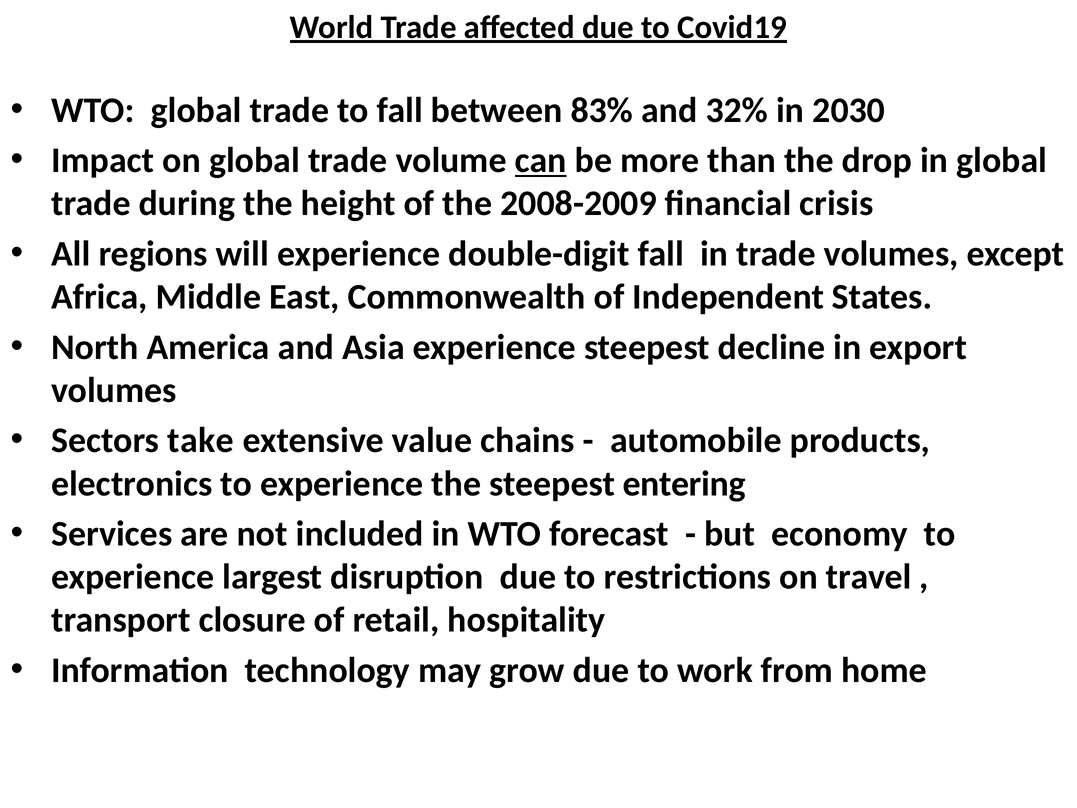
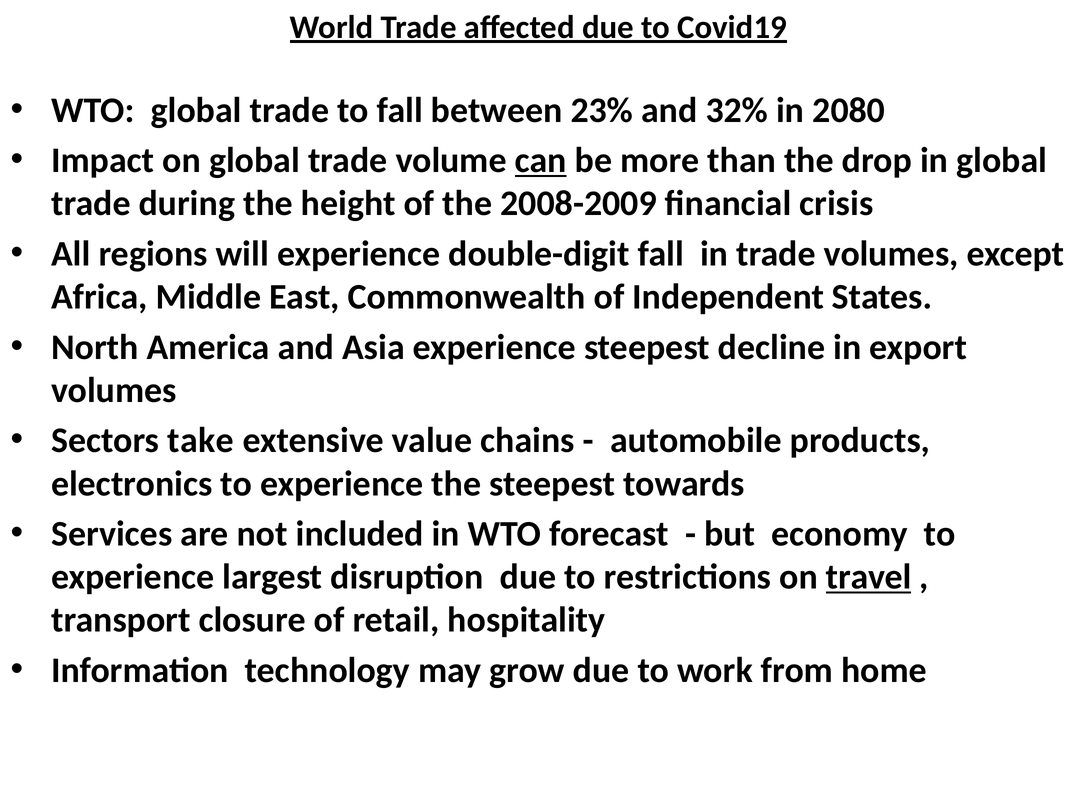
83%: 83% -> 23% (602, 110)
2030: 2030 -> 2080 (849, 110)
entering: entering -> towards (684, 484)
travel underline: none -> present (869, 577)
